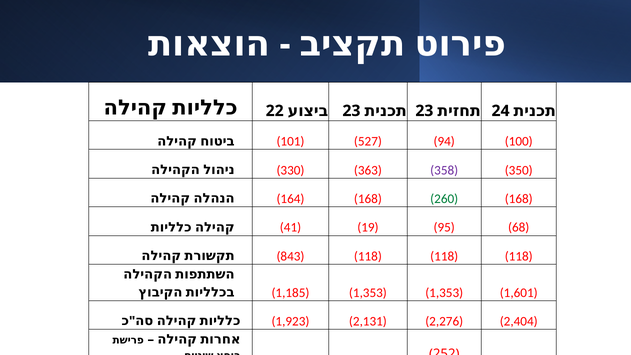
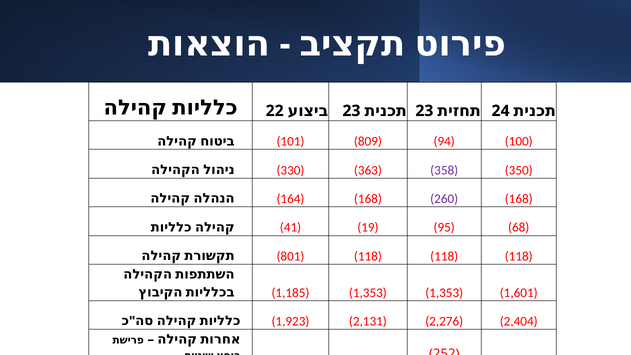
527: 527 -> 809 (368, 141)
260 colour: green -> purple (444, 199)
843: 843 -> 801 (290, 256)
